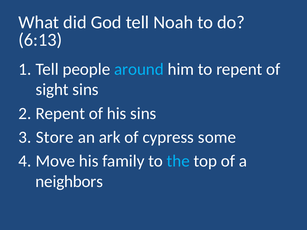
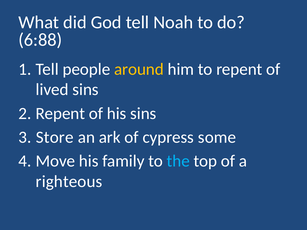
6:13: 6:13 -> 6:88 (40, 40)
around colour: light blue -> yellow (139, 69)
sight: sight -> lived (52, 90)
neighbors: neighbors -> righteous (69, 182)
